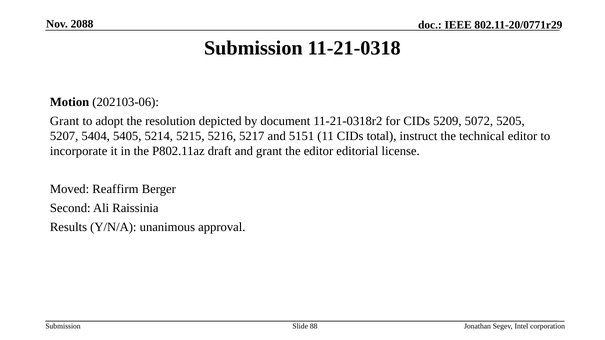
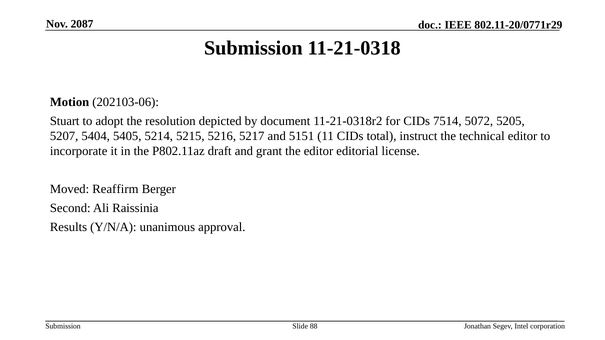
2088: 2088 -> 2087 (82, 24)
Grant: Grant -> Stuart (65, 121)
5209: 5209 -> 7514 (447, 121)
